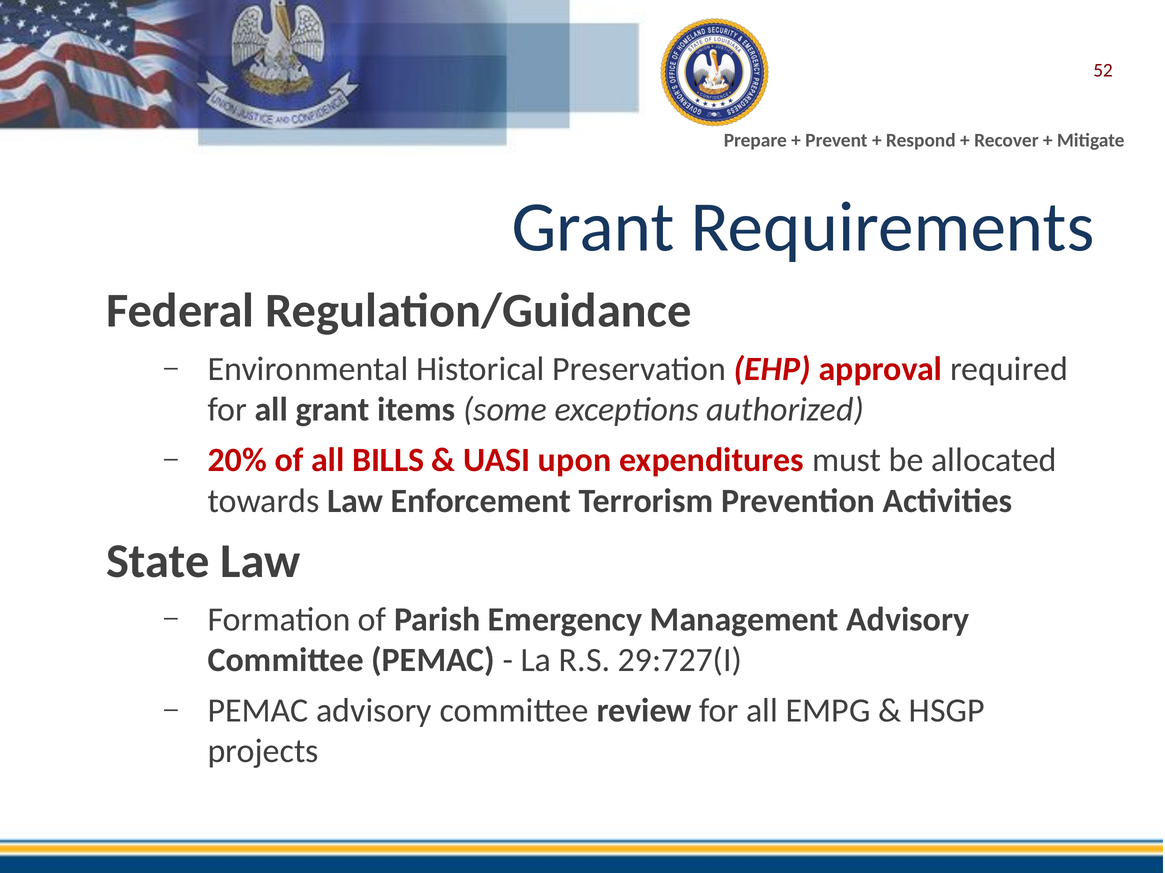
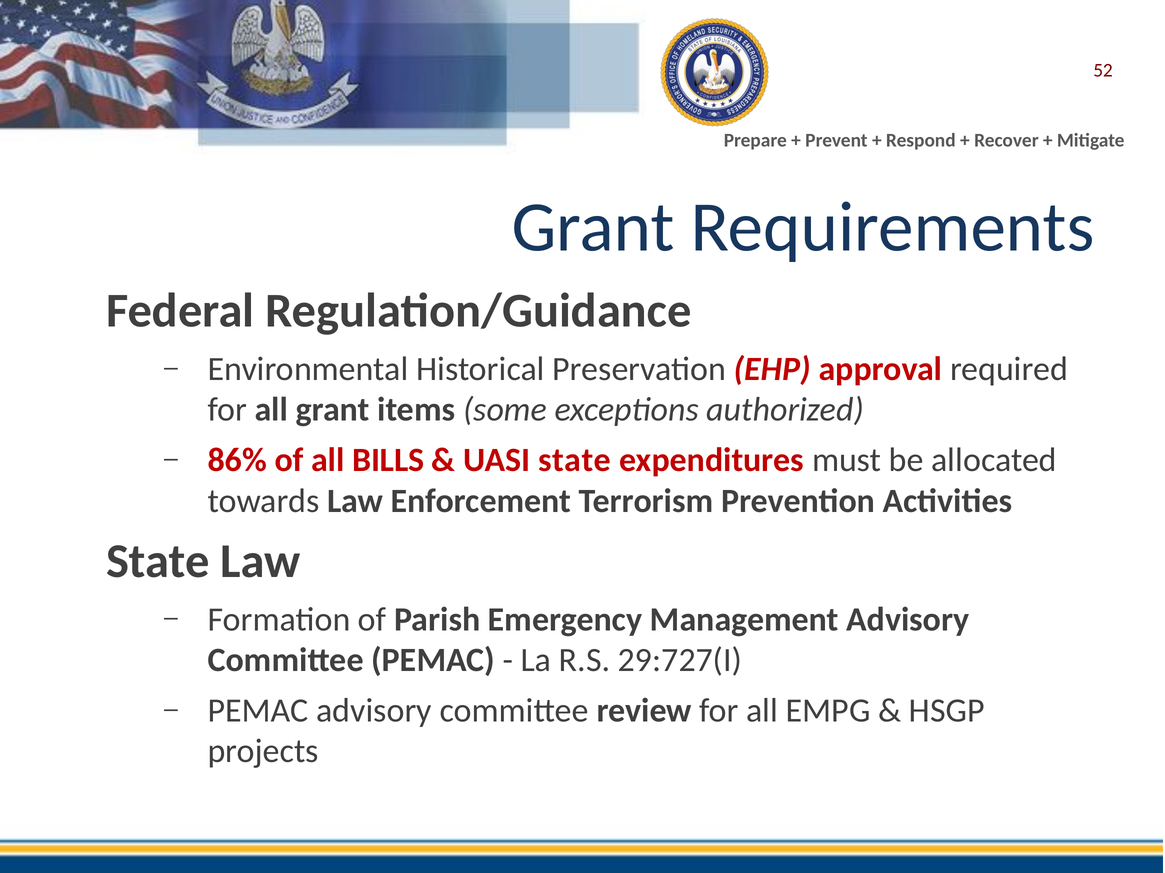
20%: 20% -> 86% (237, 461)
UASI upon: upon -> state (575, 461)
